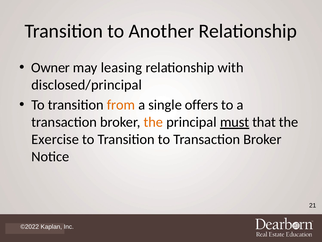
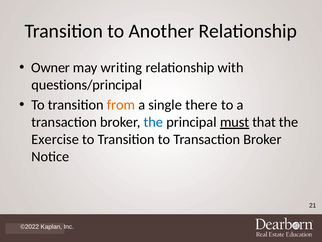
leasing: leasing -> writing (121, 68)
disclosed/principal: disclosed/principal -> questions/principal (87, 85)
offers: offers -> there (201, 105)
the colour: orange -> blue (153, 122)
